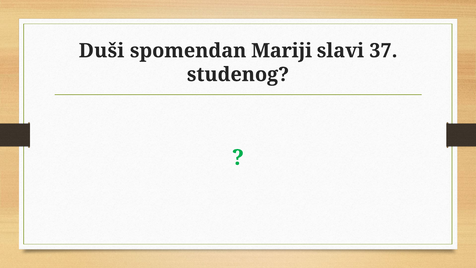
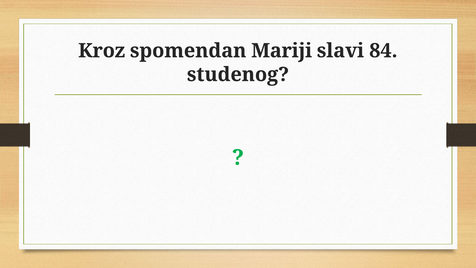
Duši: Duši -> Kroz (102, 51)
37: 37 -> 84 (383, 51)
